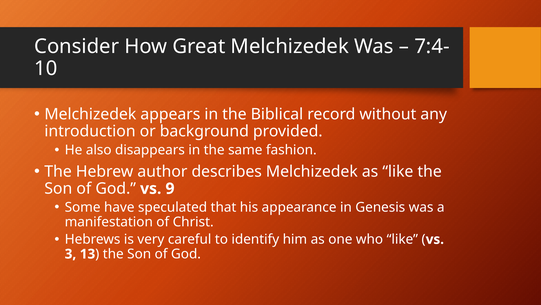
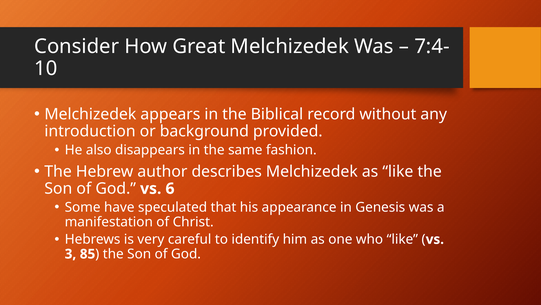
9: 9 -> 6 (170, 188)
13: 13 -> 85 (87, 253)
